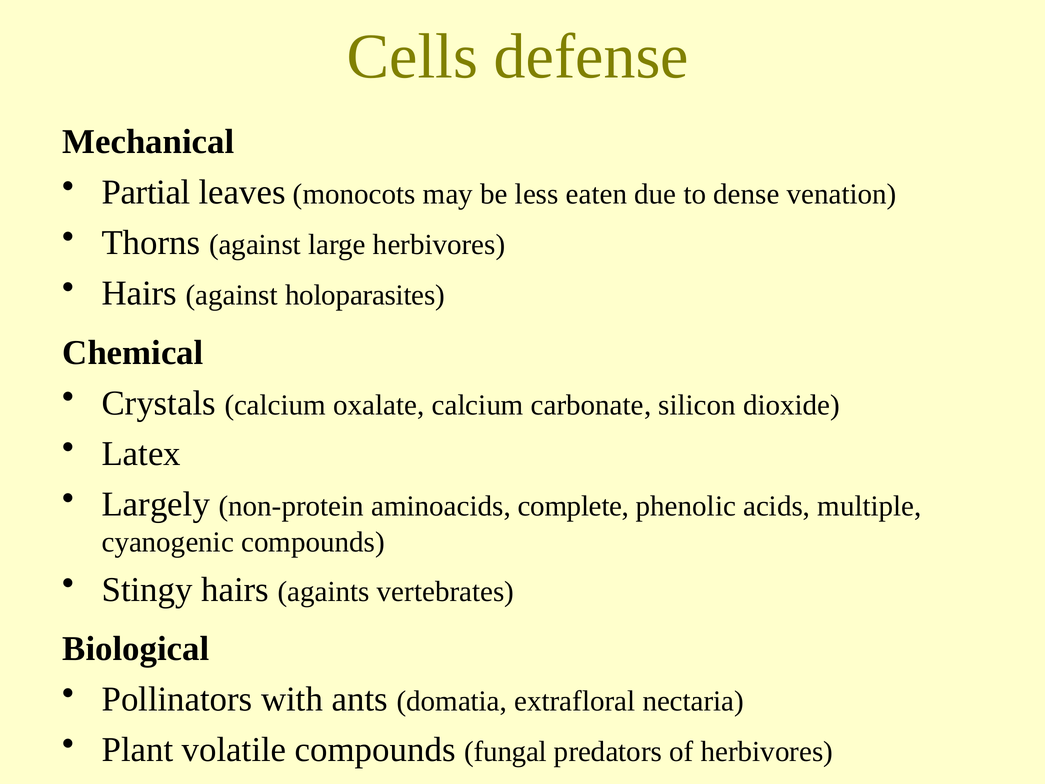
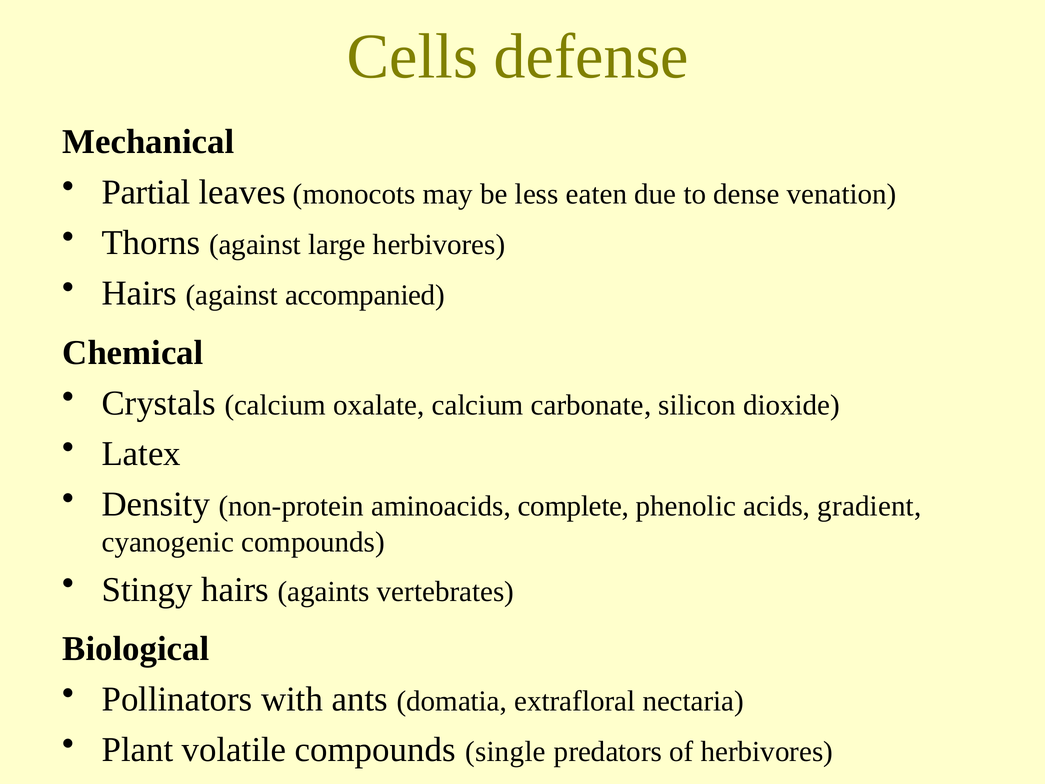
holoparasites: holoparasites -> accompanied (365, 295)
Largely: Largely -> Density (156, 504)
multiple: multiple -> gradient (869, 506)
fungal: fungal -> single (505, 752)
